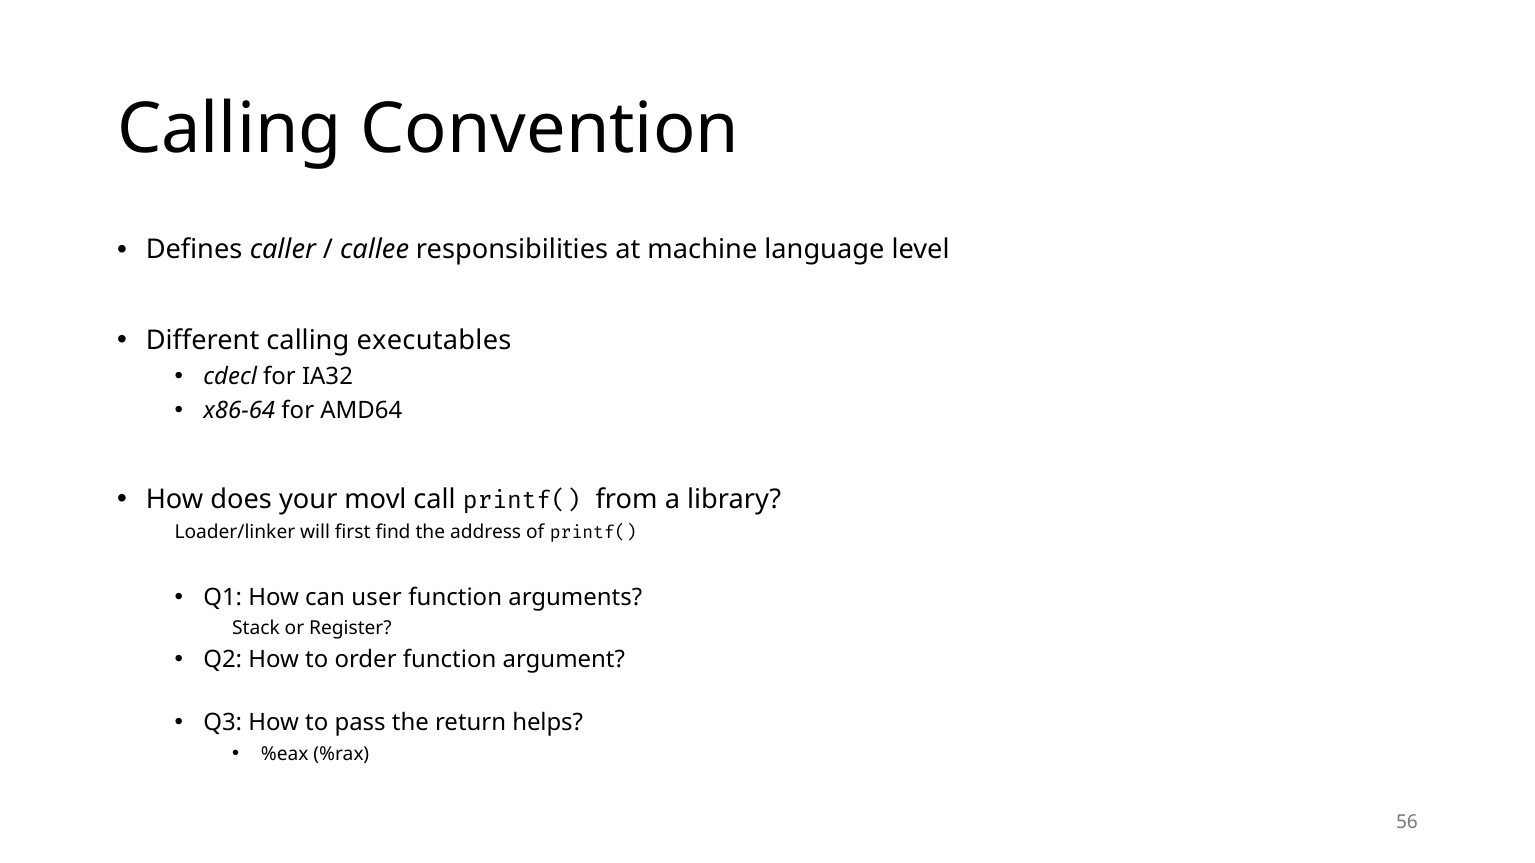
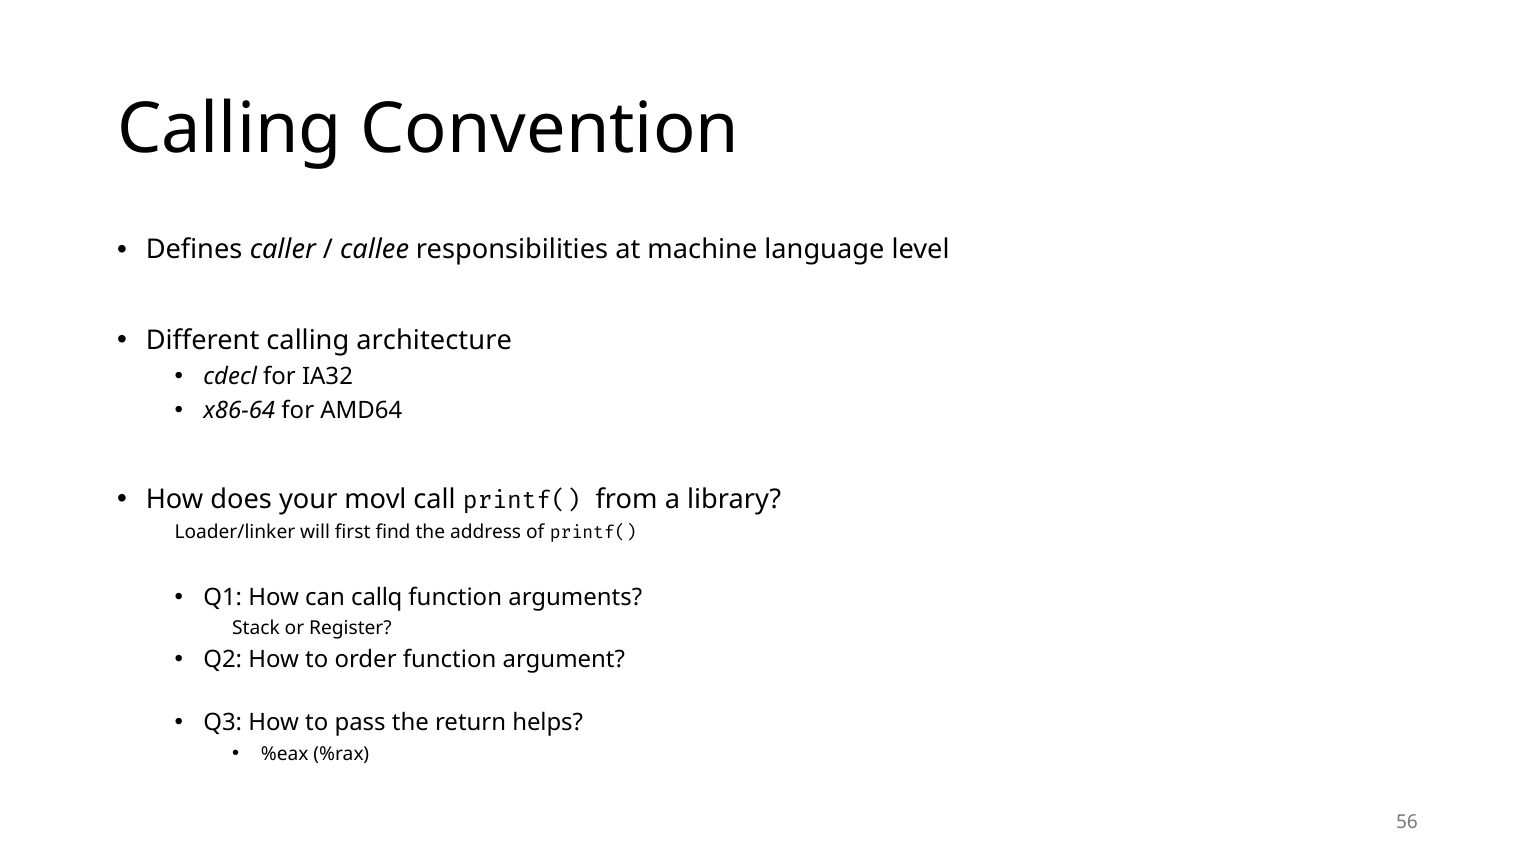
executables: executables -> architecture (434, 341)
user: user -> callq (377, 598)
